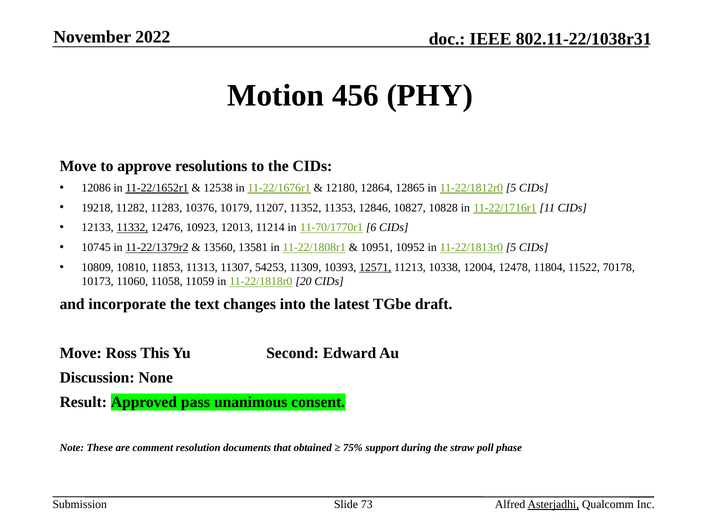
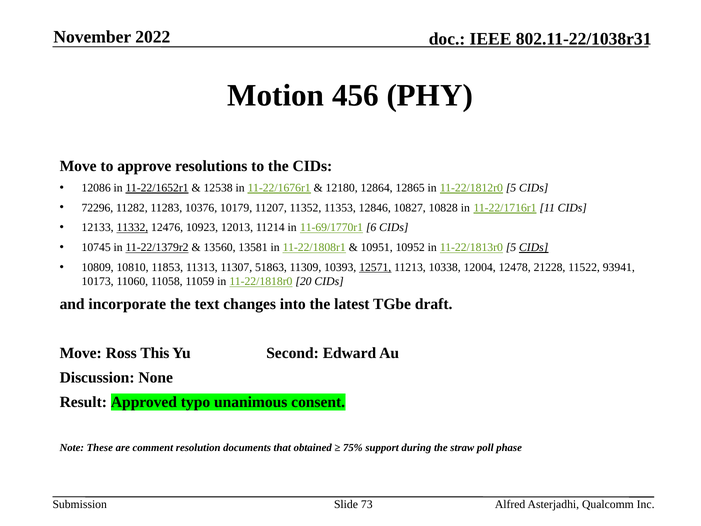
19218: 19218 -> 72296 (97, 208)
11-70/1770r1: 11-70/1770r1 -> 11-69/1770r1 (332, 228)
CIDs underline: none -> present (534, 247)
54253: 54253 -> 51863 (271, 267)
11804: 11804 -> 21228 (550, 267)
70178: 70178 -> 93941 (619, 267)
pass: pass -> typo (196, 402)
Asterjadhi underline: present -> none (553, 504)
